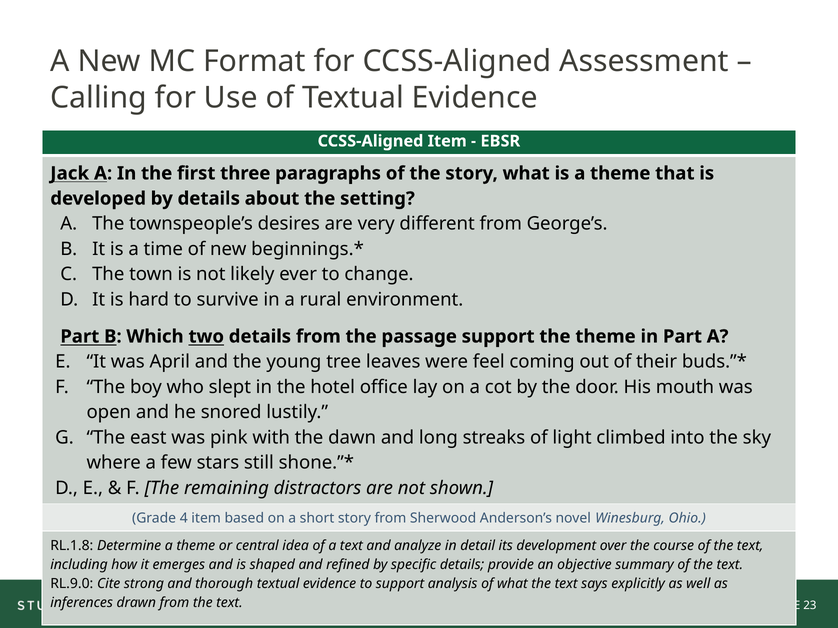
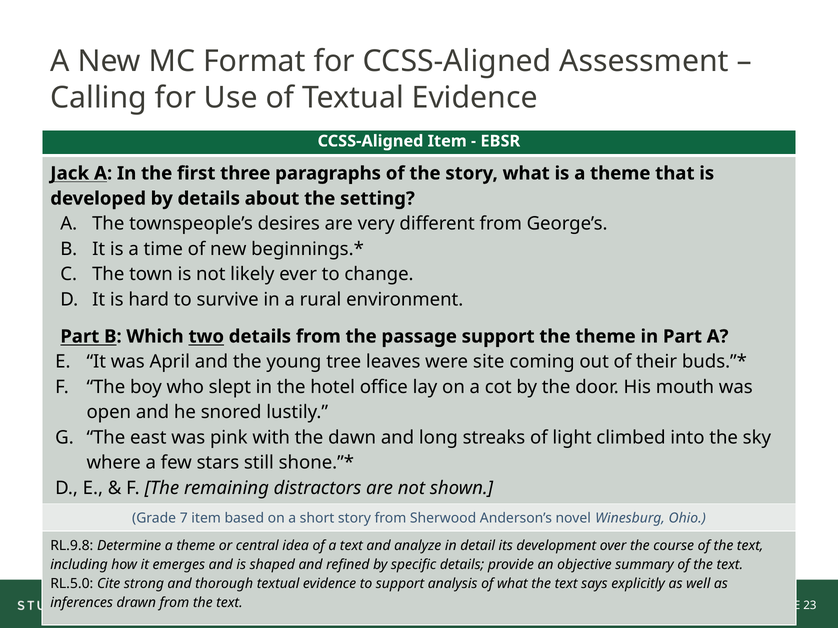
feel: feel -> site (489, 362)
4: 4 -> 7 (184, 519)
RL.1.8: RL.1.8 -> RL.9.8 (72, 546)
RL.9.0: RL.9.0 -> RL.5.0 (72, 584)
